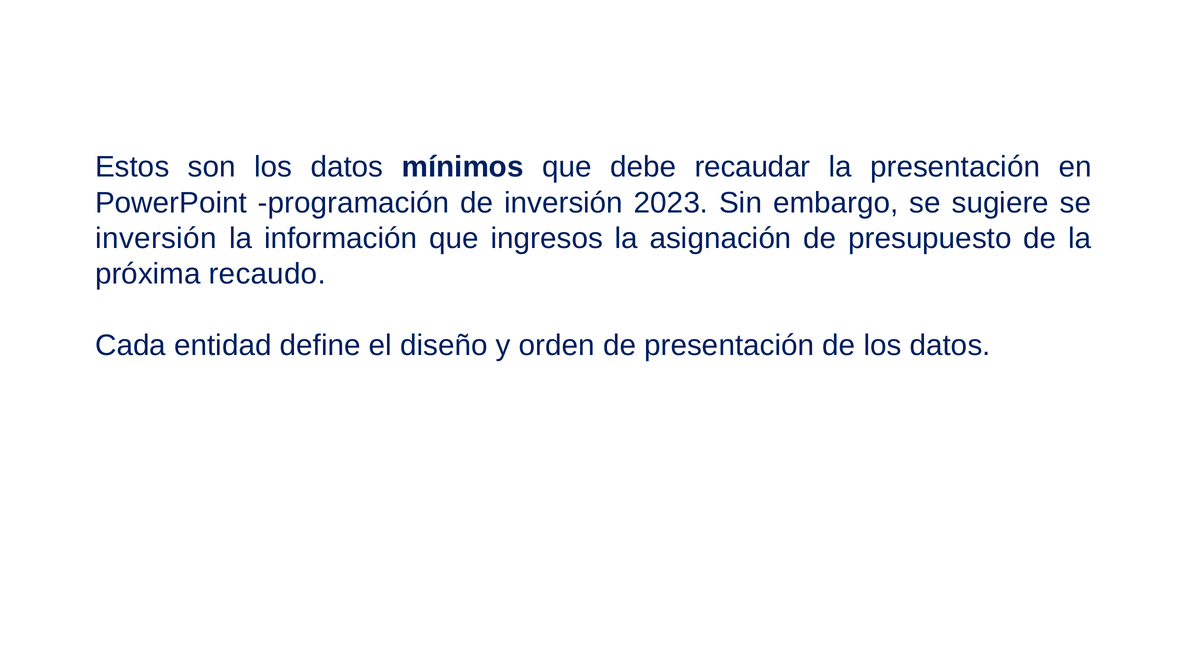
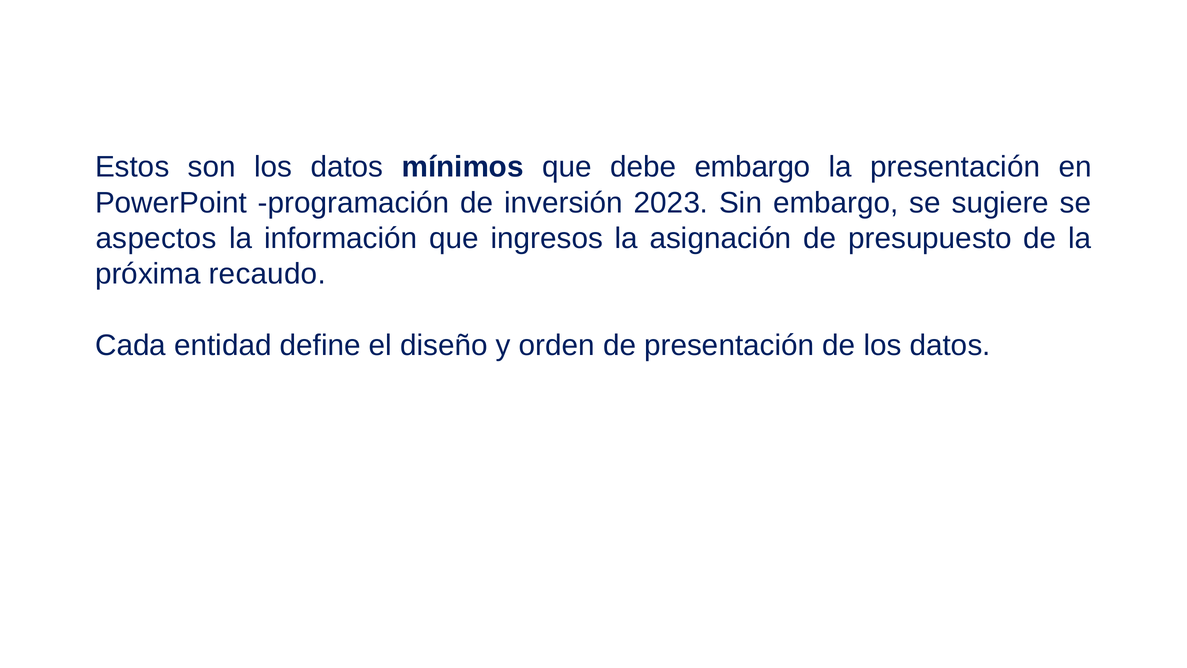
debe recaudar: recaudar -> embargo (753, 167)
inversión: inversión -> aspectos (156, 238)
